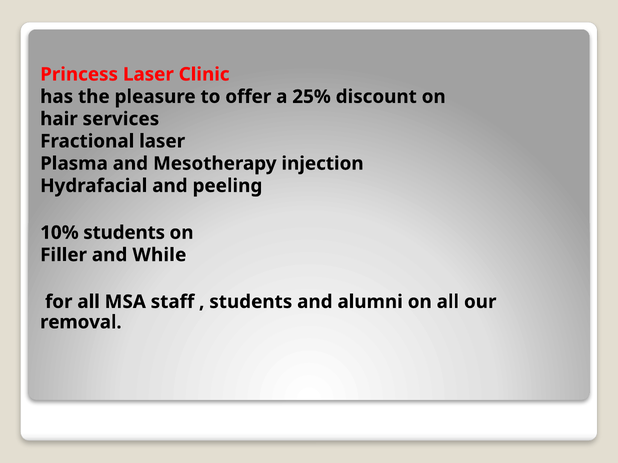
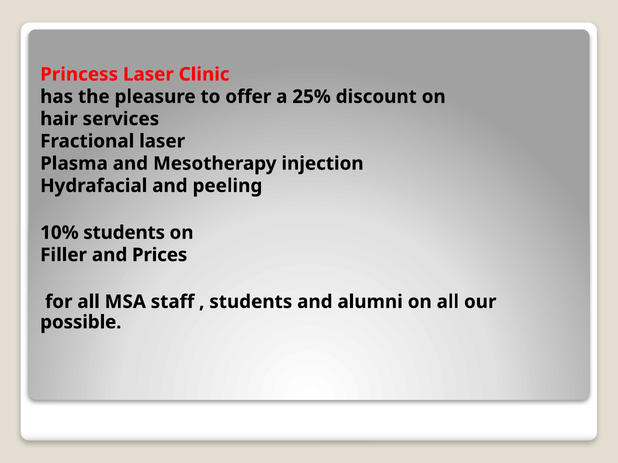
While: While -> Prices (160, 255)
removal: removal -> possible (81, 322)
